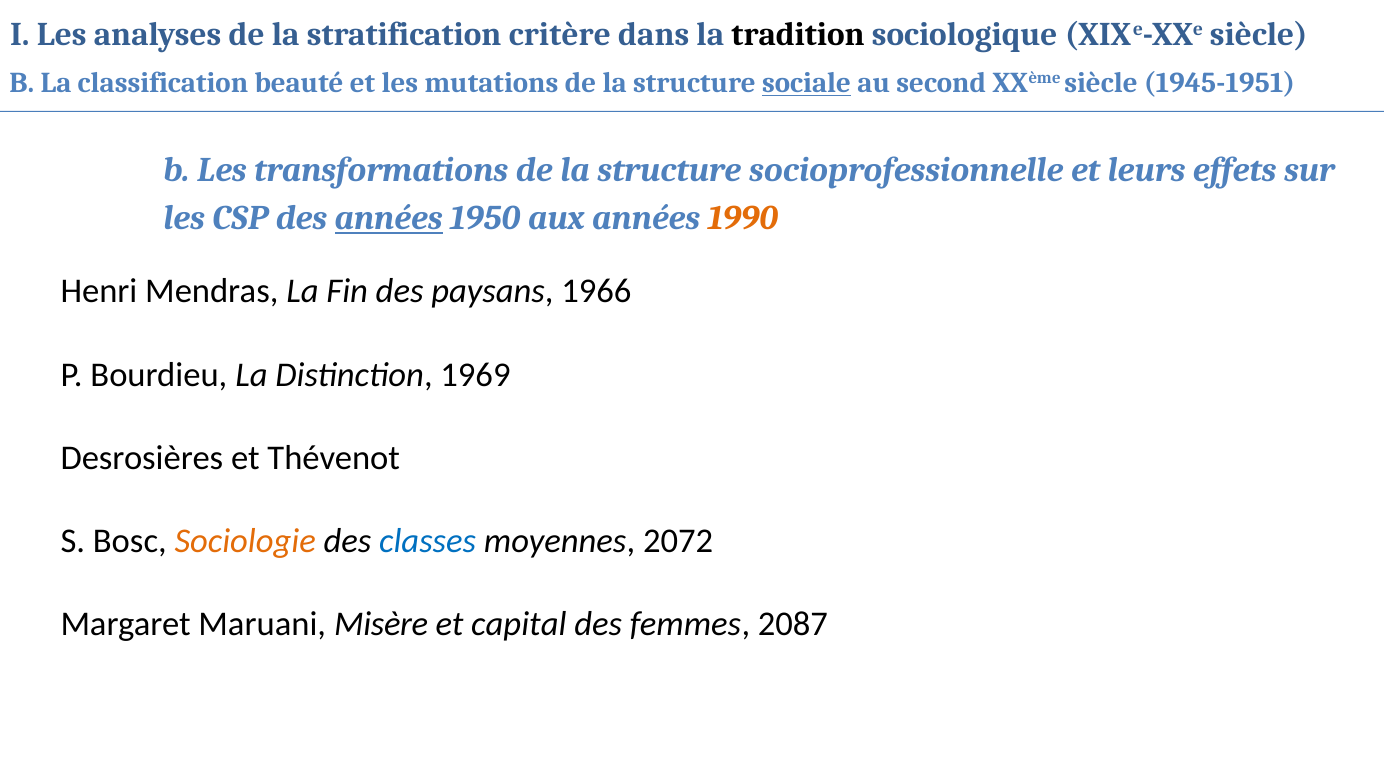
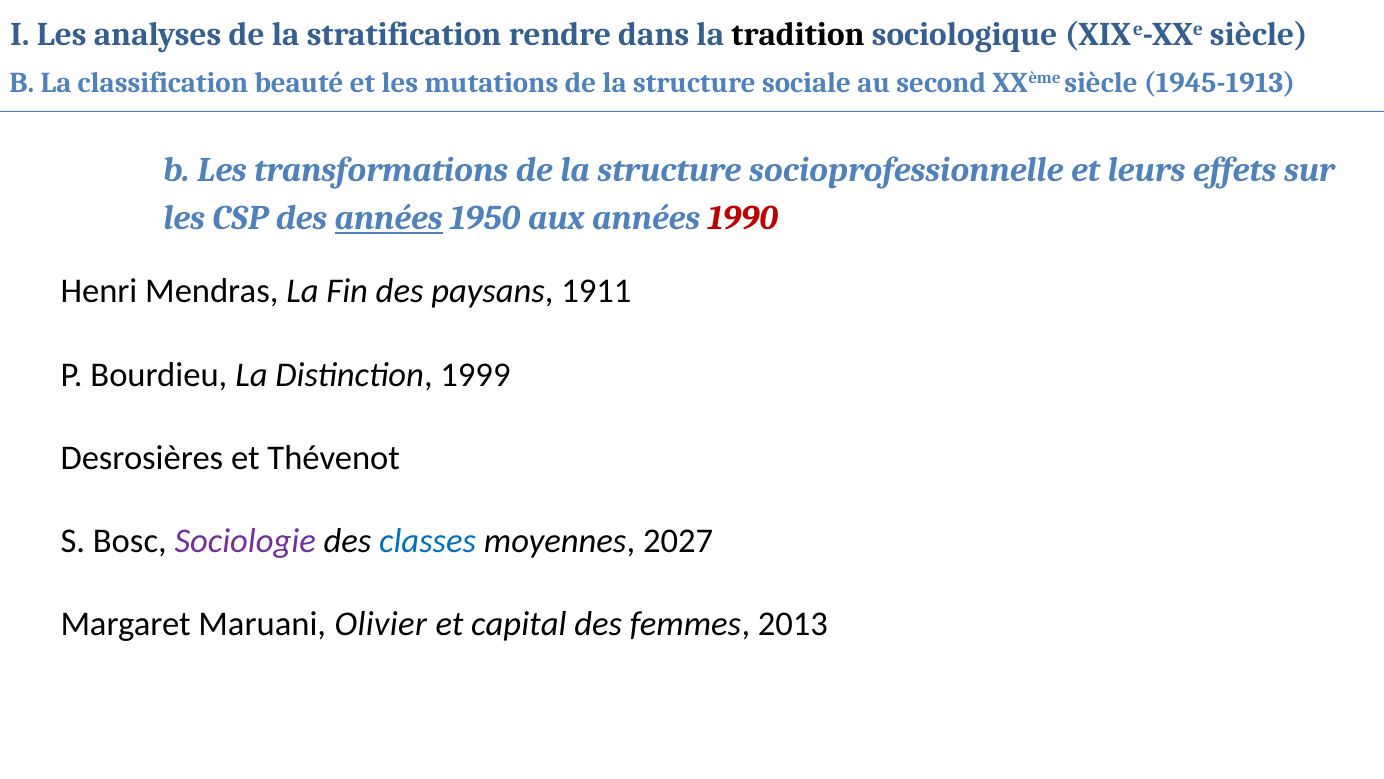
critère: critère -> rendre (560, 34)
sociale underline: present -> none (807, 83)
1945-1951: 1945-1951 -> 1945-1913 (1220, 83)
1990 colour: orange -> red (743, 218)
1966: 1966 -> 1911 (596, 291)
1969: 1969 -> 1999 (475, 374)
Sociologie colour: orange -> purple (245, 540)
2072: 2072 -> 2027 (678, 540)
Misère: Misère -> Olivier (381, 624)
2087: 2087 -> 2013 (793, 624)
